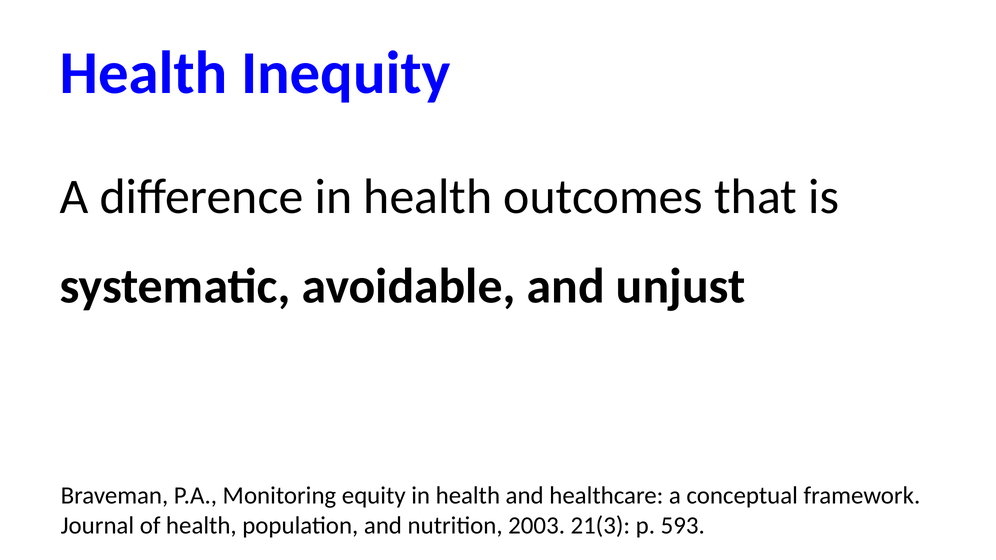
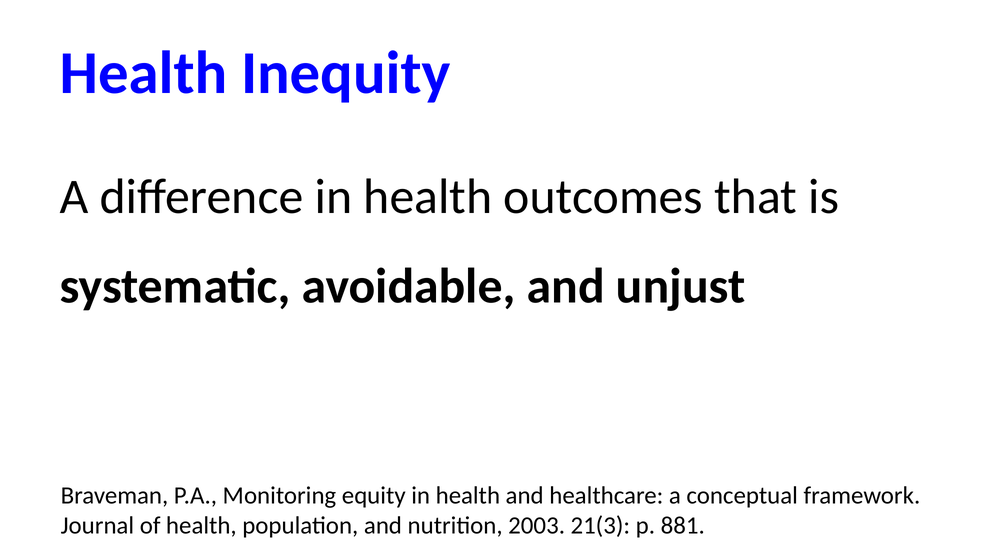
593: 593 -> 881 (683, 526)
